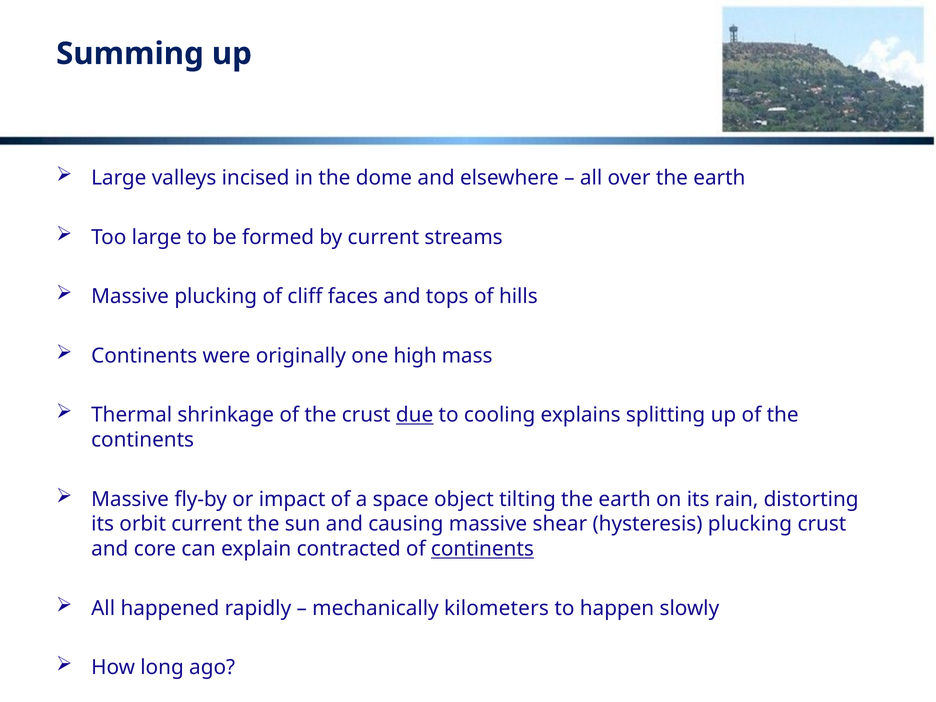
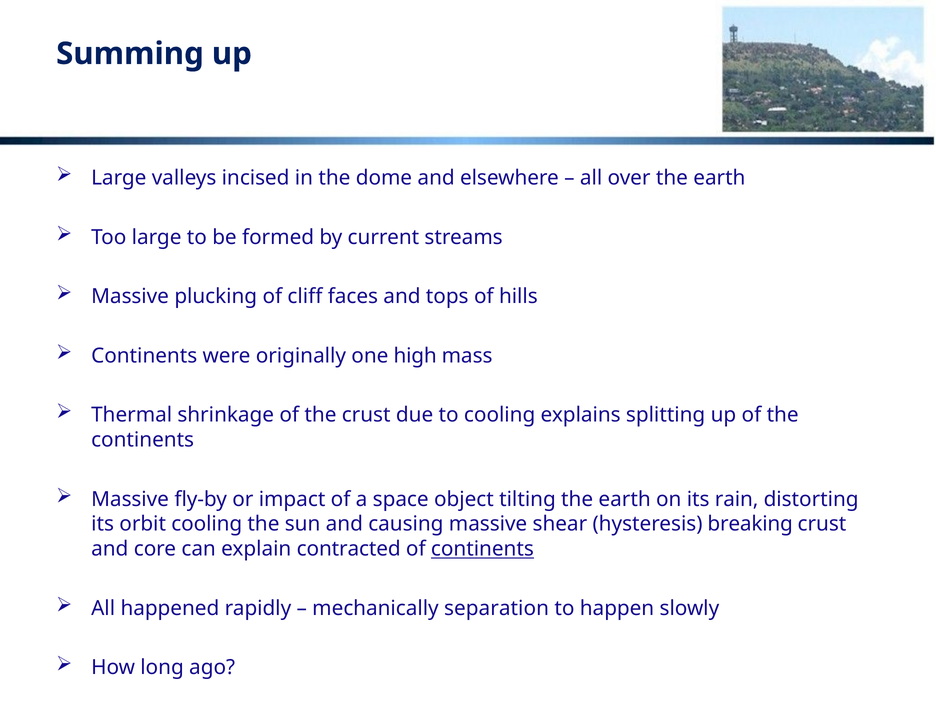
due underline: present -> none (415, 415)
orbit current: current -> cooling (207, 524)
hysteresis plucking: plucking -> breaking (750, 524)
kilometers: kilometers -> separation (496, 608)
